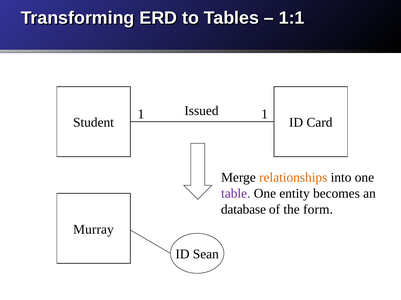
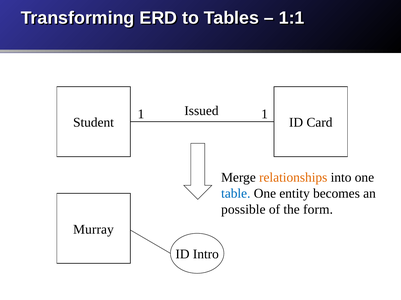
table colour: purple -> blue (236, 194)
database: database -> possible (243, 210)
Sean: Sean -> Intro (206, 255)
